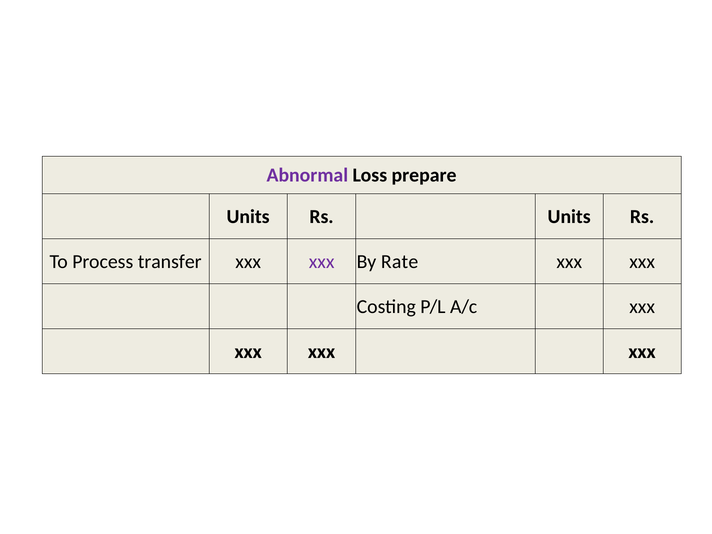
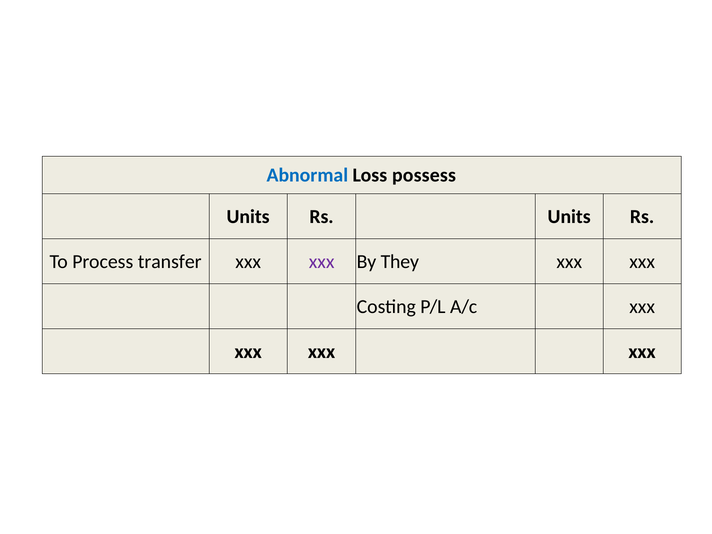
Abnormal colour: purple -> blue (307, 175)
prepare: prepare -> possess (424, 175)
Rate: Rate -> They (400, 262)
